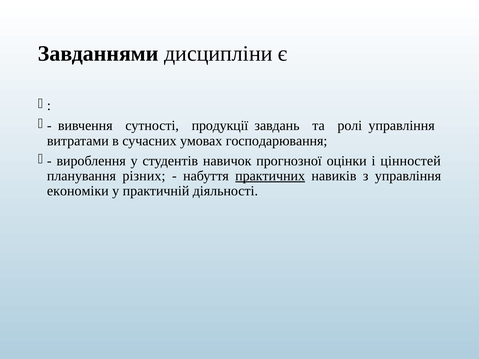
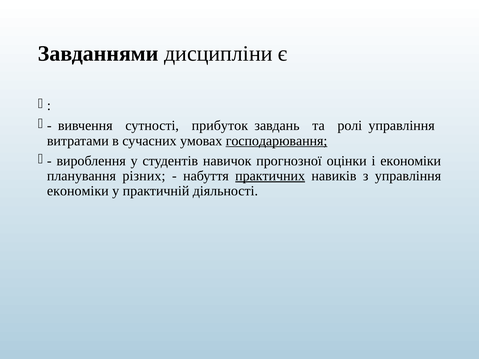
продукції: продукції -> прибуток (220, 126)
господарювання underline: none -> present (277, 141)
і цінностей: цінностей -> економіки (411, 161)
